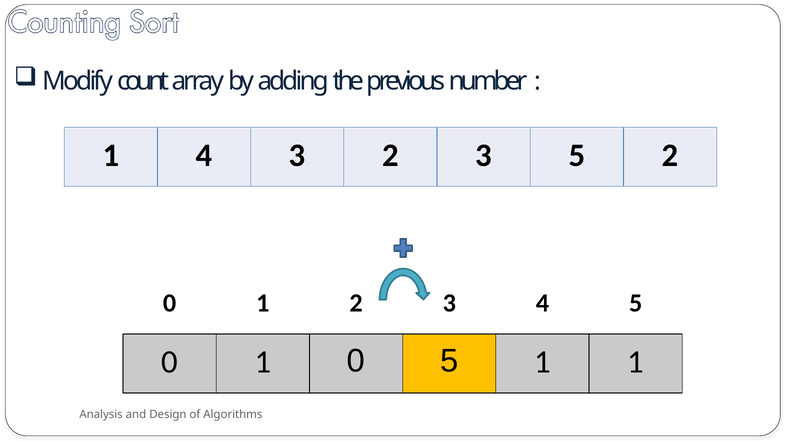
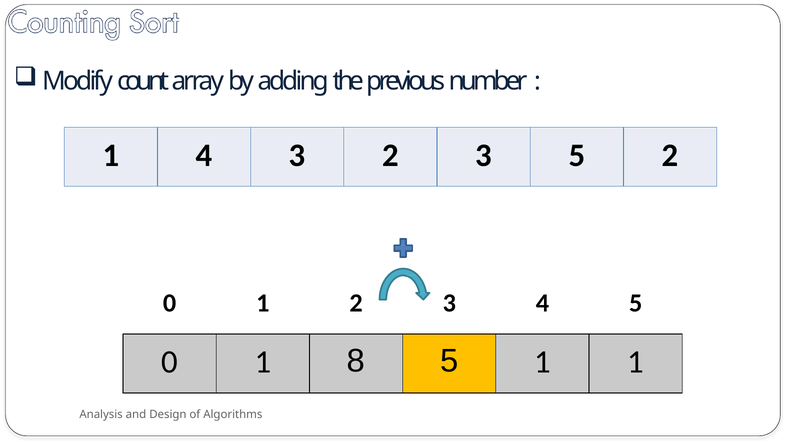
1 0: 0 -> 8 (356, 361)
